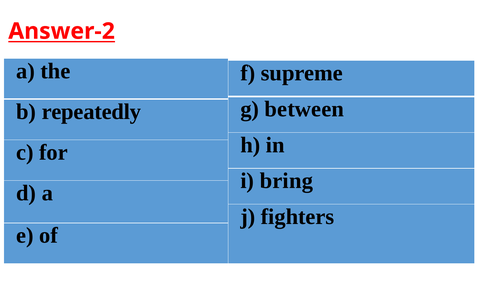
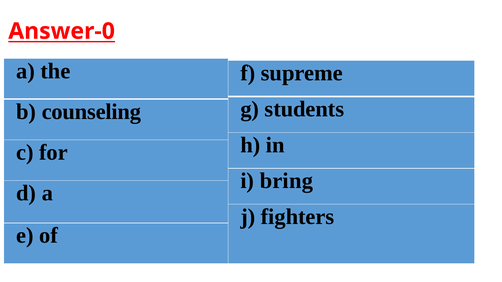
Answer-2: Answer-2 -> Answer-0 (62, 31)
between: between -> students (304, 109)
repeatedly: repeatedly -> counseling (91, 112)
